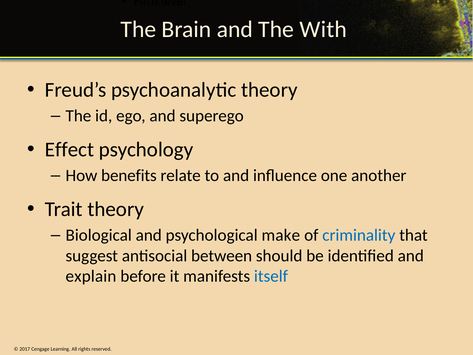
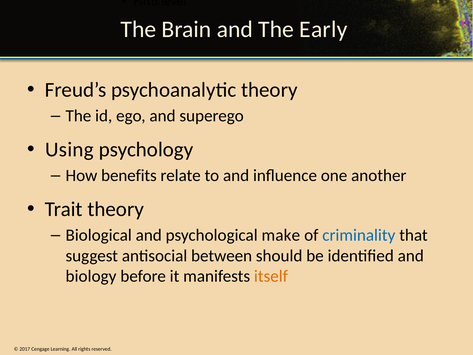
With: With -> Early (323, 29)
Effect: Effect -> Using (69, 150)
explain: explain -> biology (91, 276)
itself colour: blue -> orange (271, 276)
